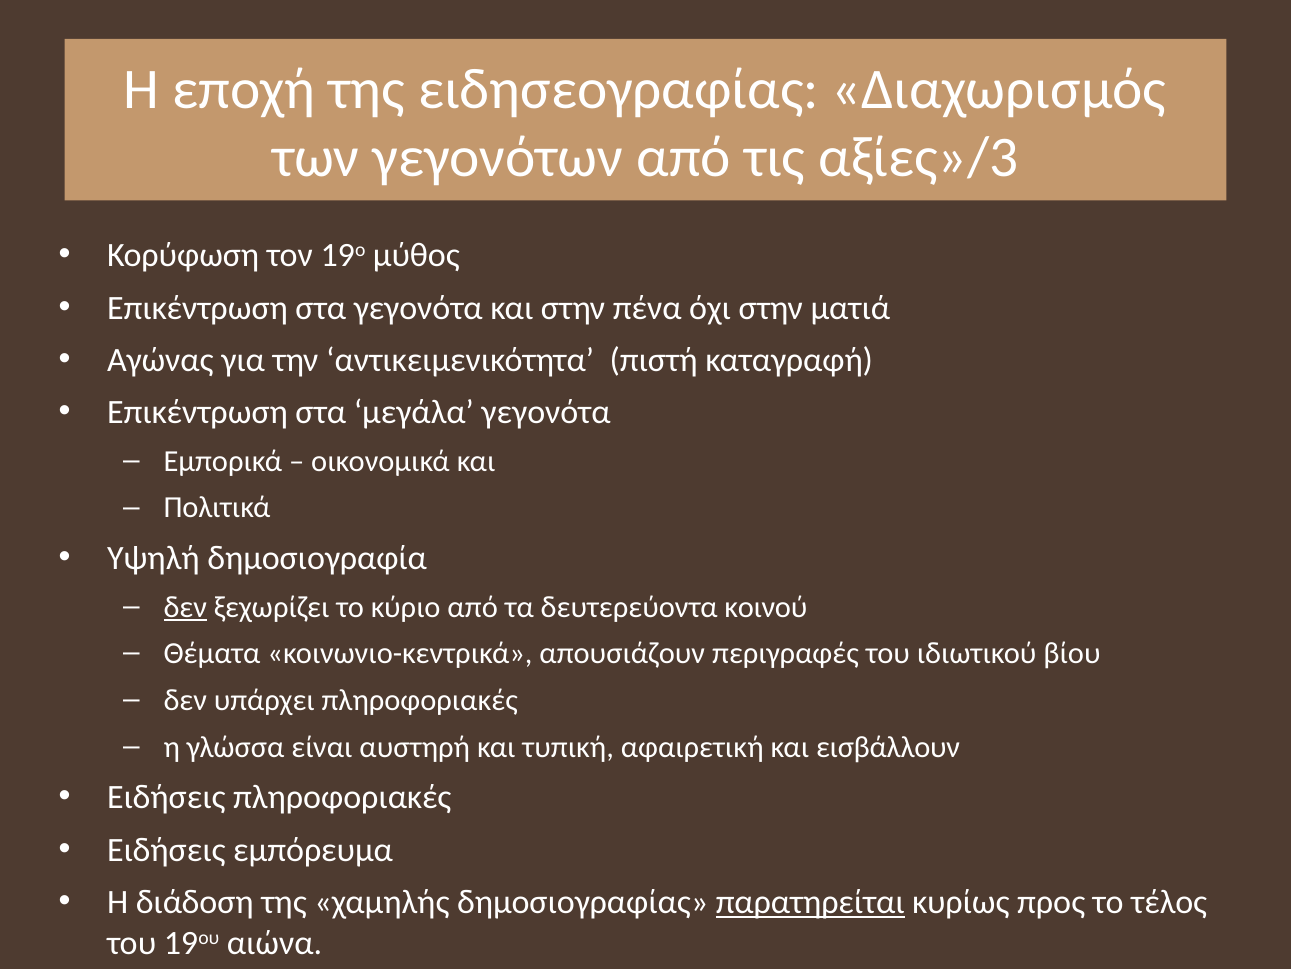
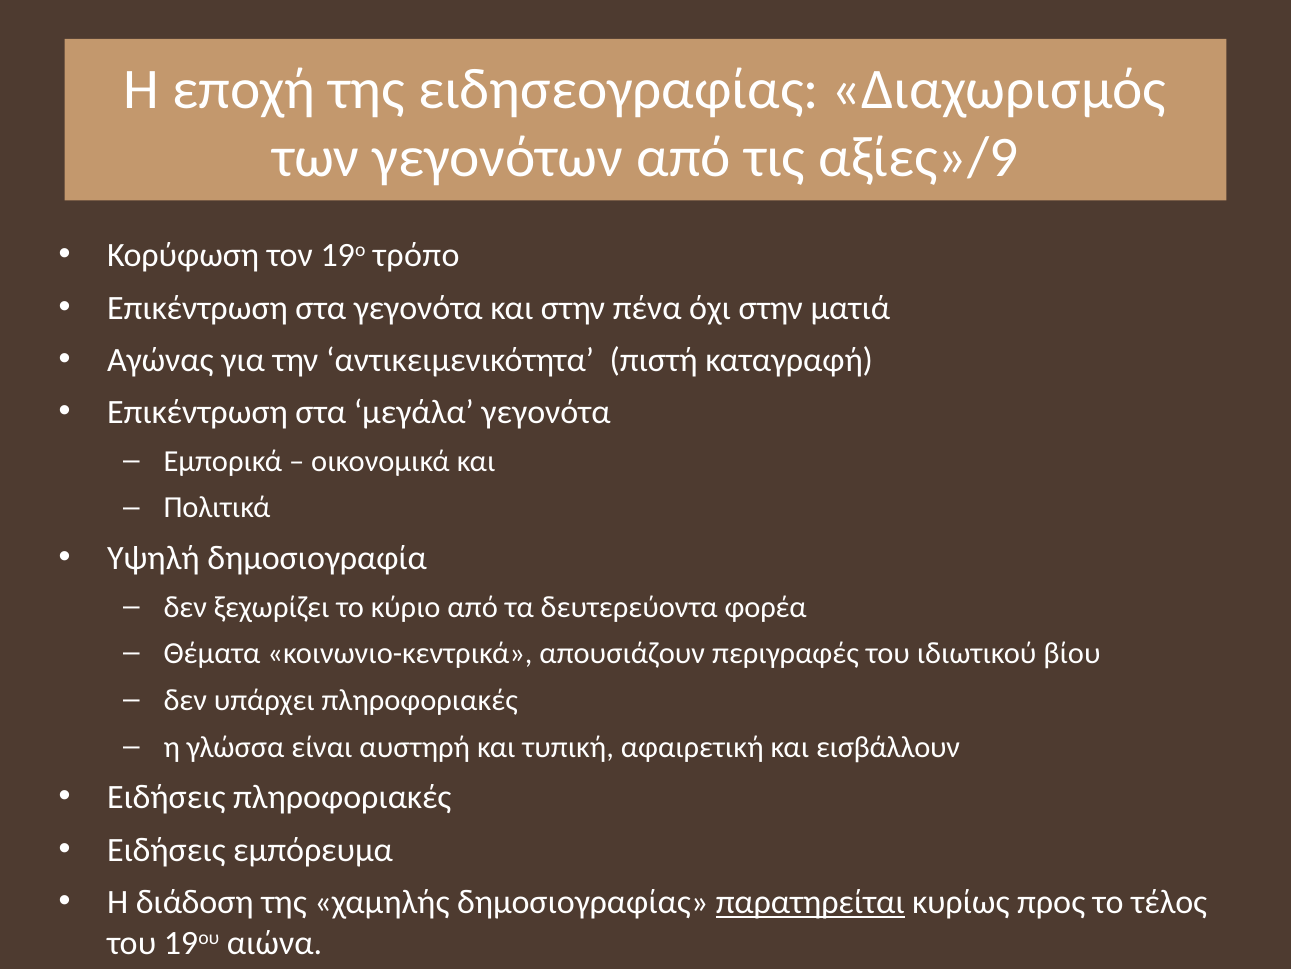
αξίες»/3: αξίες»/3 -> αξίες»/9 (918, 158)
μύθος: μύθος -> τρόπο (416, 255)
δεν underline: present -> none (185, 606)
κοινού: κοινού -> φορέα (766, 606)
